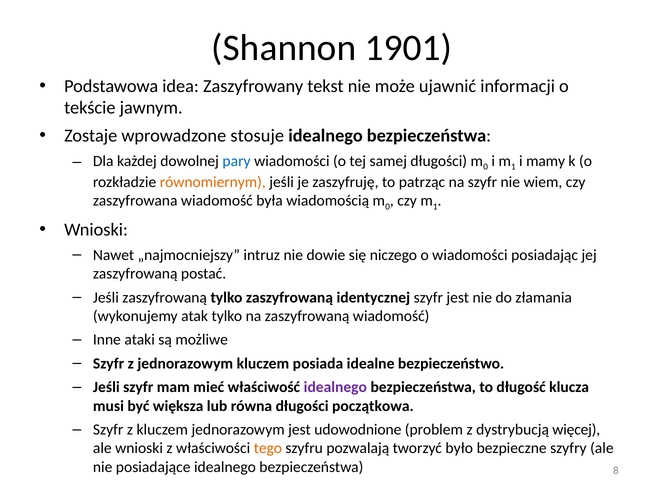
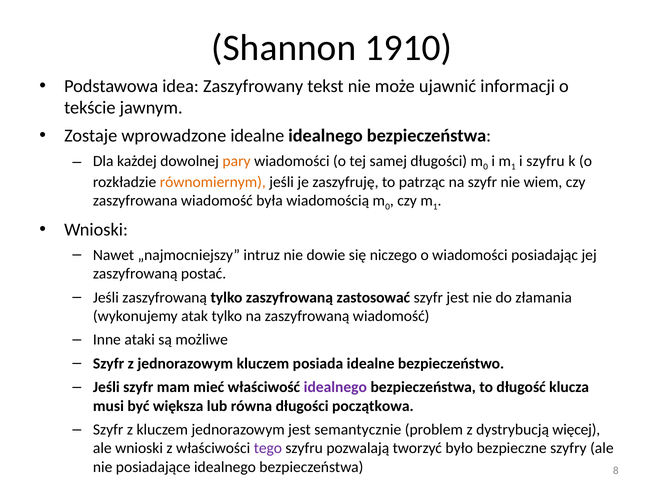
1901: 1901 -> 1910 (408, 48)
wprowadzone stosuje: stosuje -> idealne (257, 136)
pary colour: blue -> orange (237, 161)
i mamy: mamy -> szyfru (545, 161)
identycznej: identycznej -> zastosować (373, 298)
udowodnione: udowodnione -> semantycznie (358, 430)
tego colour: orange -> purple (268, 449)
